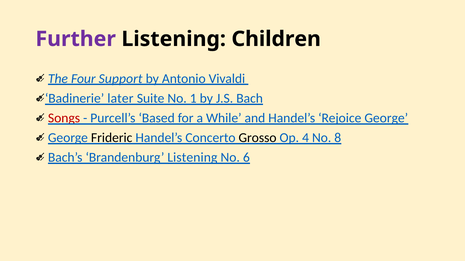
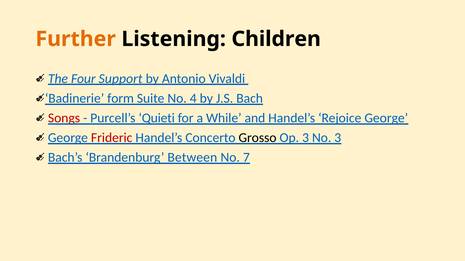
Further colour: purple -> orange (76, 39)
later: later -> form (121, 99)
1: 1 -> 4 (193, 99)
Based: Based -> Quieti (157, 118)
Frideric colour: black -> red (112, 138)
Op 4: 4 -> 3 (306, 138)
No 8: 8 -> 3 (338, 138)
Brandenburg Listening: Listening -> Between (192, 158)
6: 6 -> 7 (246, 158)
